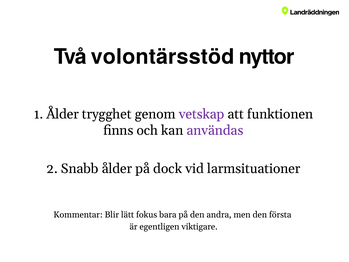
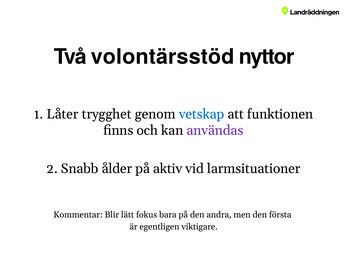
1 Ålder: Ålder -> Låter (63, 114)
vetskap colour: purple -> blue (202, 114)
dock: dock -> aktiv (168, 168)
